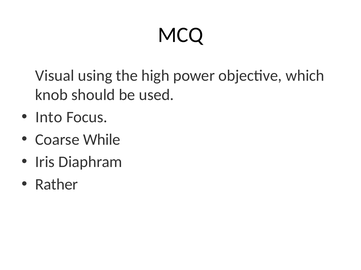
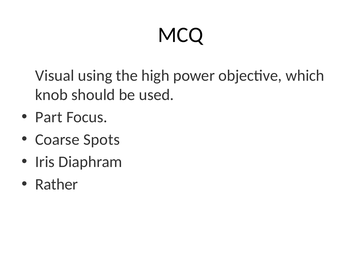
Into: Into -> Part (49, 117)
While: While -> Spots (102, 140)
